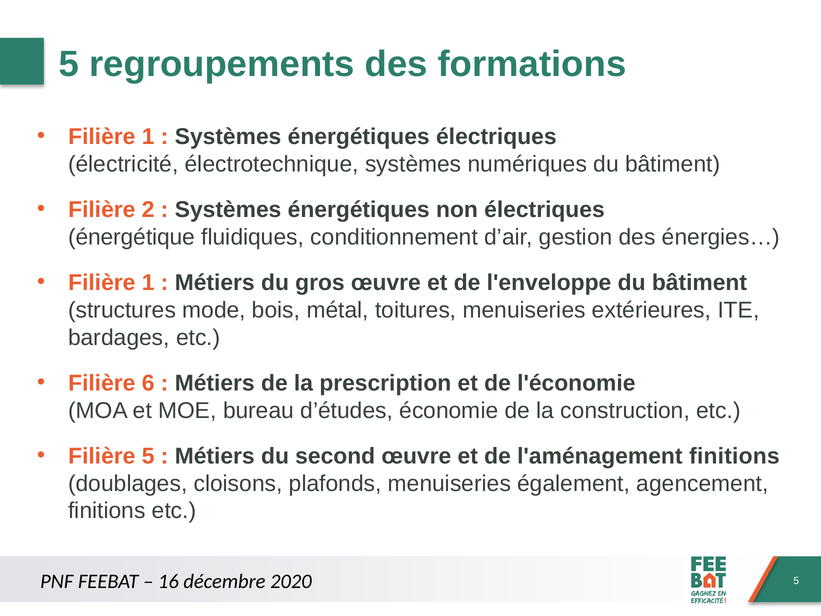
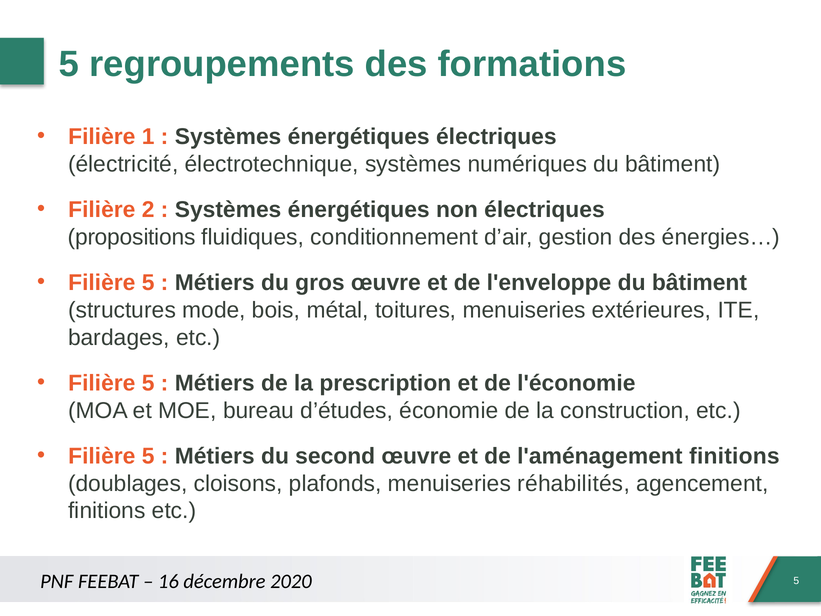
énergétique: énergétique -> propositions (132, 237)
1: 1 -> 5 (148, 283)
6: 6 -> 5 (148, 383)
également: également -> réhabilités (574, 483)
